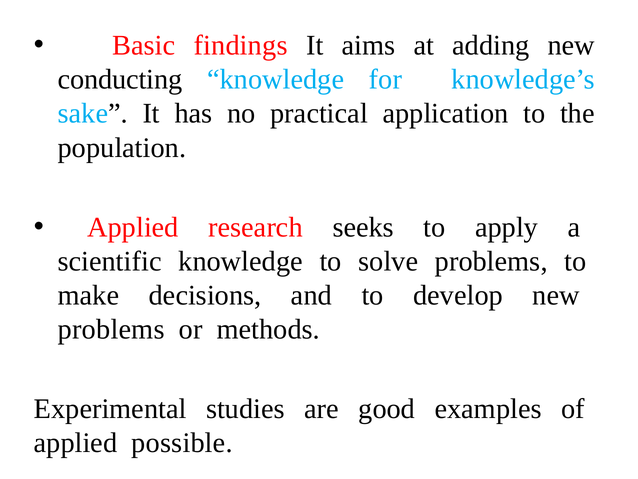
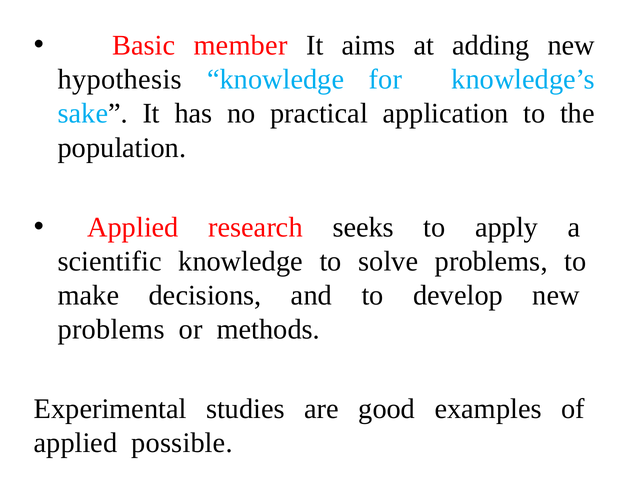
findings: findings -> member (241, 45)
conducting: conducting -> hypothesis (120, 79)
